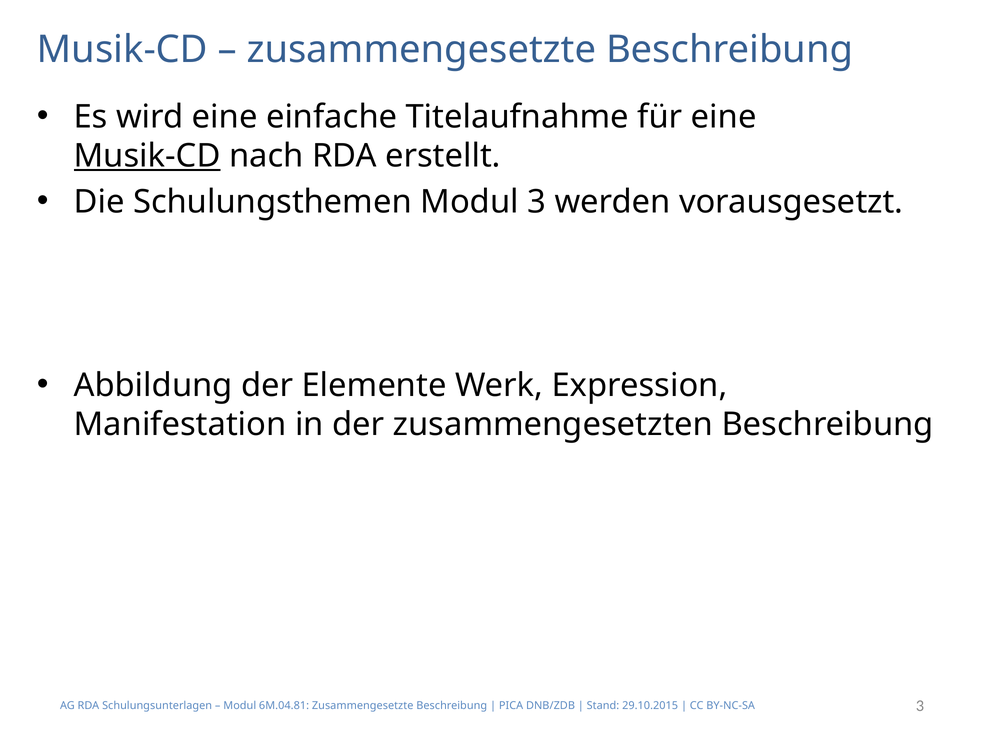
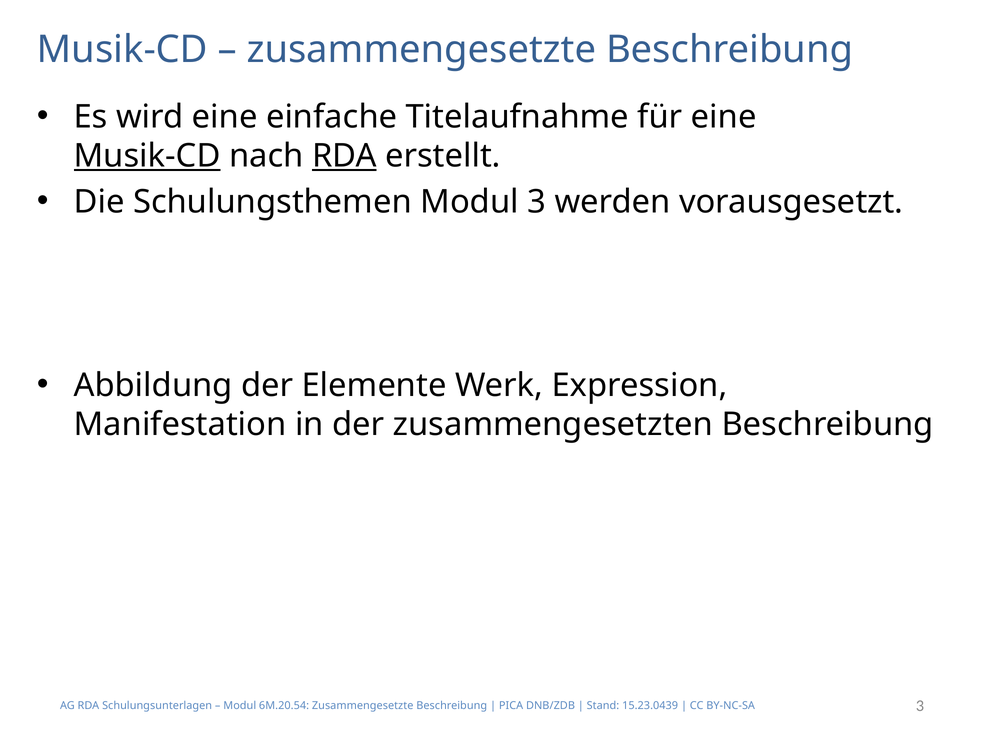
RDA underline: none -> present (344, 156)
6M.04.81: 6M.04.81 -> 6M.20.54 (284, 706)
29.10.2015: 29.10.2015 -> 15.23.0439 (650, 706)
